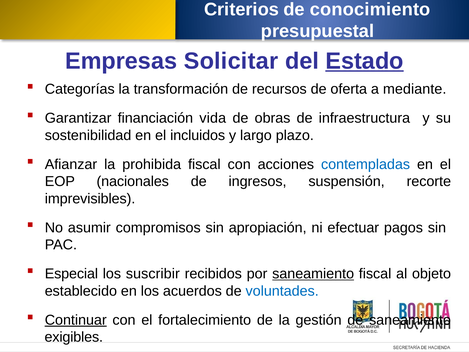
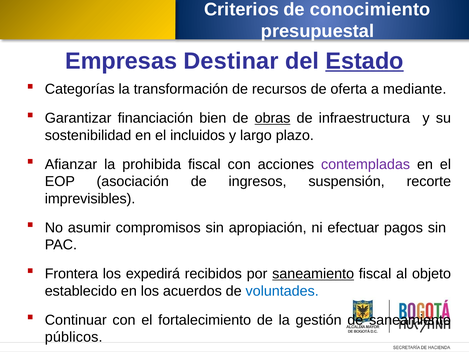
Solicitar: Solicitar -> Destinar (231, 61)
vida: vida -> bien (213, 118)
obras underline: none -> present (273, 118)
contempladas colour: blue -> purple (366, 164)
nacionales: nacionales -> asociación (133, 181)
Especial: Especial -> Frontera (71, 274)
suscribir: suscribir -> expedirá (153, 274)
Continuar underline: present -> none (76, 320)
exigibles: exigibles -> públicos (74, 337)
